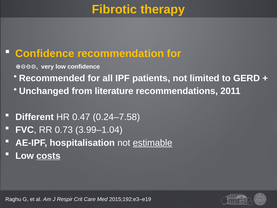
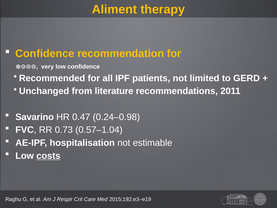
Fibrotic: Fibrotic -> Aliment (114, 9)
Different: Different -> Savarino (35, 117)
0.24–7.58: 0.24–7.58 -> 0.24–0.98 (116, 117)
3.99–1.04: 3.99–1.04 -> 0.57–1.04 (99, 130)
estimable underline: present -> none (153, 143)
